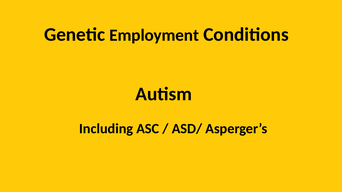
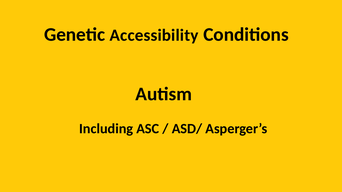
Employment: Employment -> Accessibility (154, 35)
